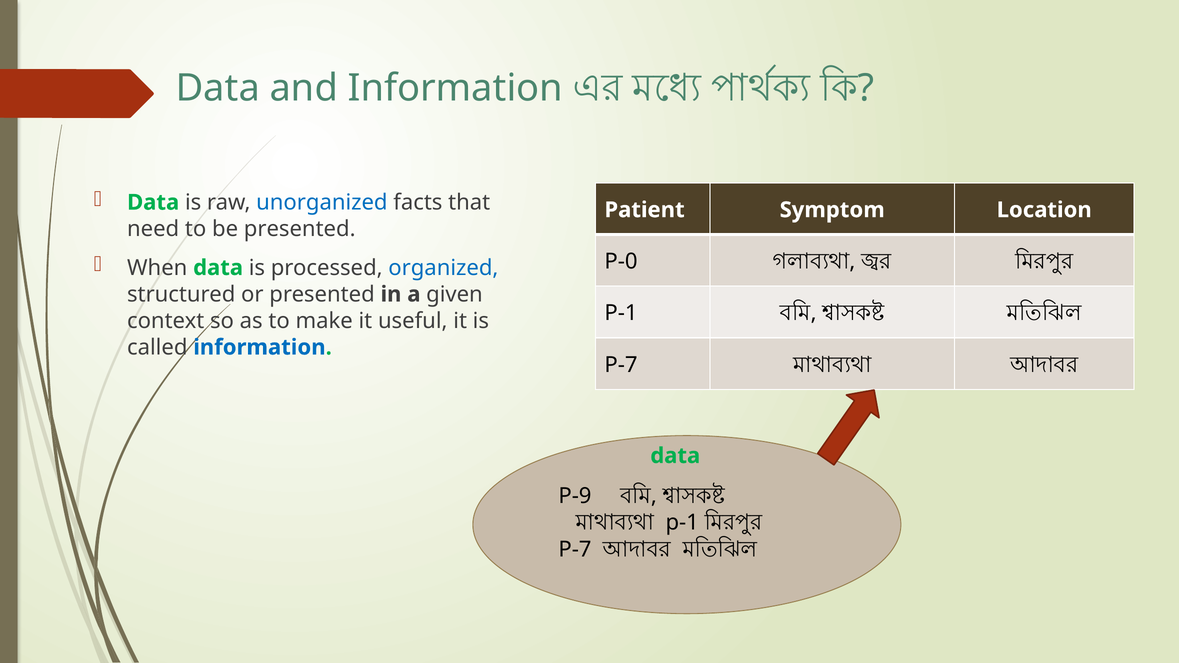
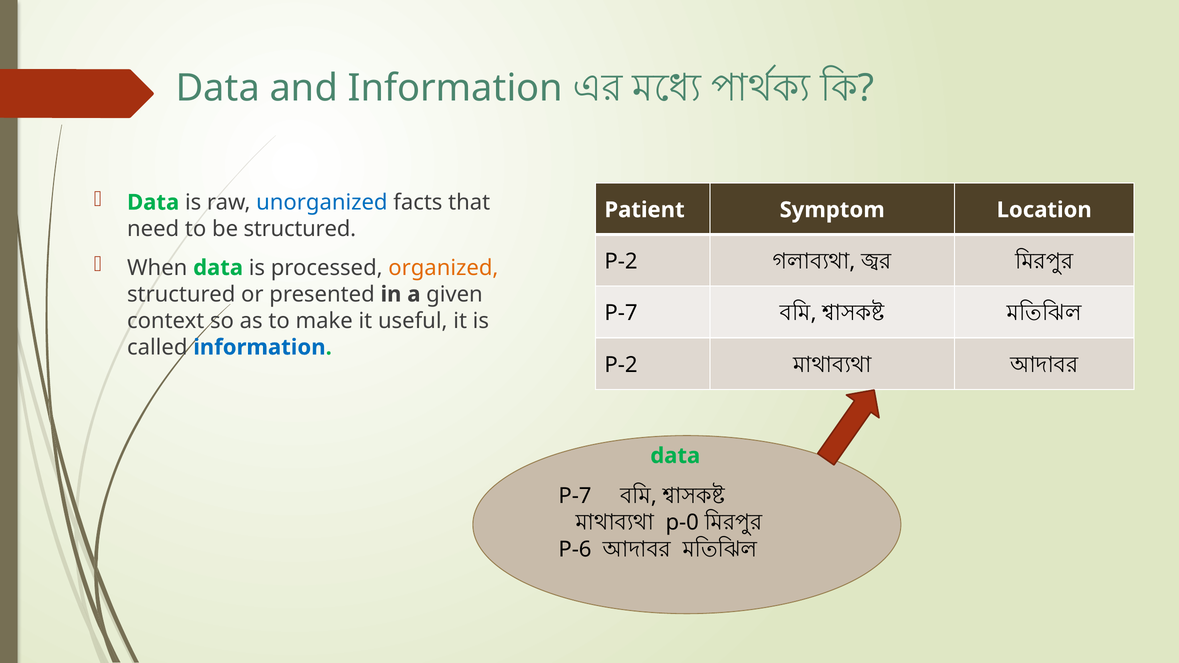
be presented: presented -> structured (300, 229)
P-0: P-0 -> P-2 (621, 262)
organized colour: blue -> orange (443, 268)
P-1: P-1 -> P-7 (621, 313)
P-7: P-7 -> P-2 (621, 365)
P-9: P-9 -> P-7 (575, 496)
p-1: p-1 -> p-0 (682, 523)
P-7: P-7 -> P-6 (575, 549)
